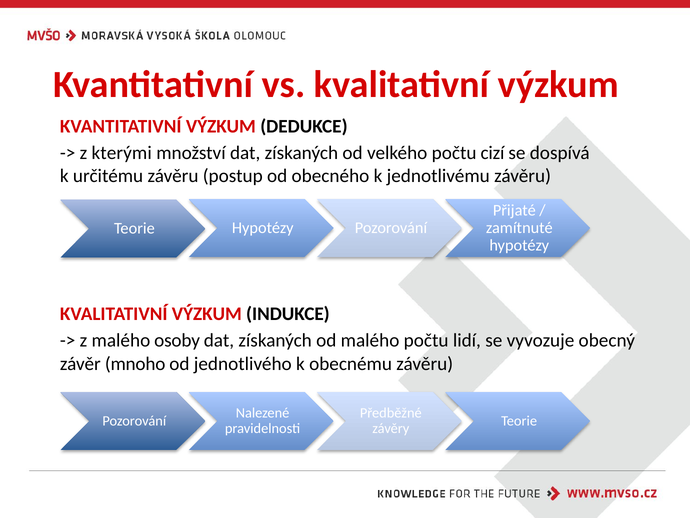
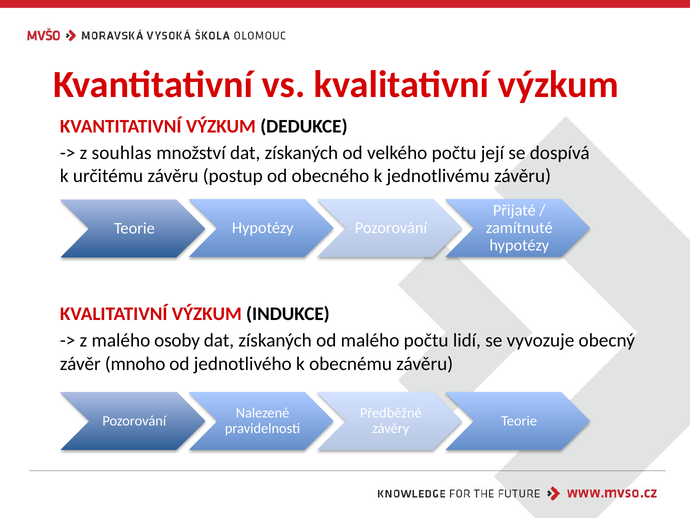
kterými: kterými -> souhlas (122, 153)
cizí: cizí -> její (492, 153)
